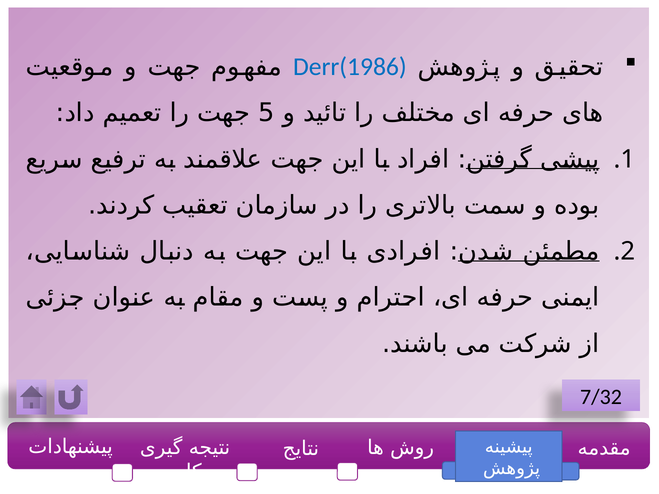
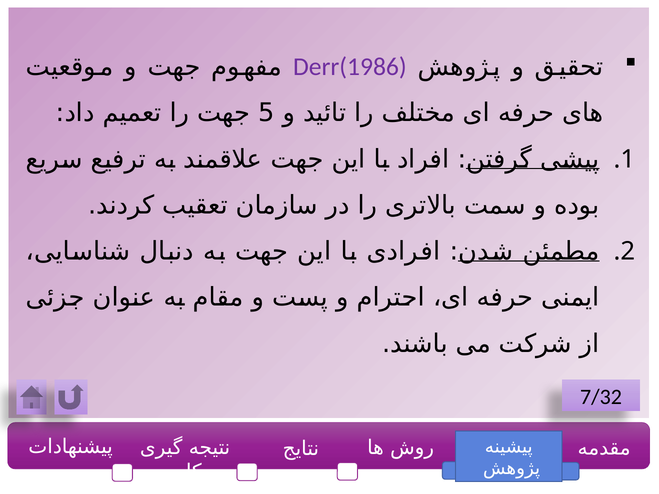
Derr(1986 colour: blue -> purple (350, 67)
